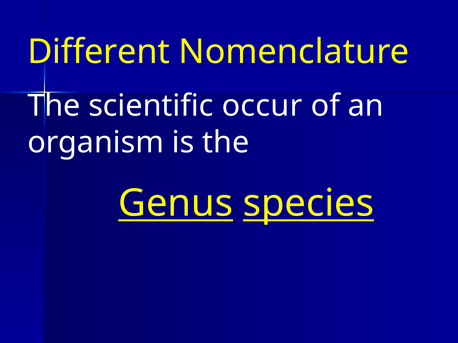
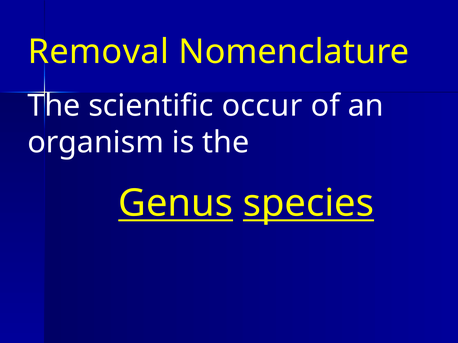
Different: Different -> Removal (98, 52)
